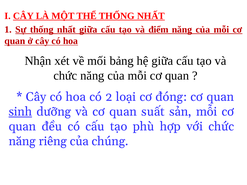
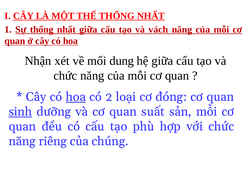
điểm: điểm -> vách (158, 29)
bảng: bảng -> dung (122, 61)
hoa underline: none -> present (76, 97)
